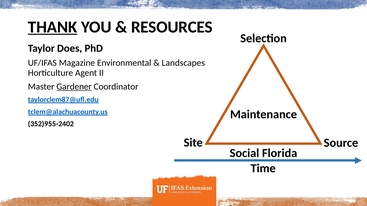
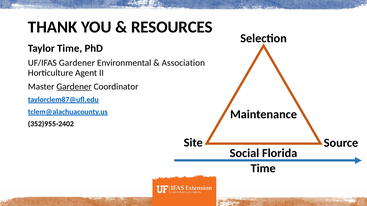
THANK underline: present -> none (53, 27)
Taylor Does: Does -> Time (70, 48)
UF/IFAS Magazine: Magazine -> Gardener (77, 63)
Landscapes: Landscapes -> Association (183, 63)
